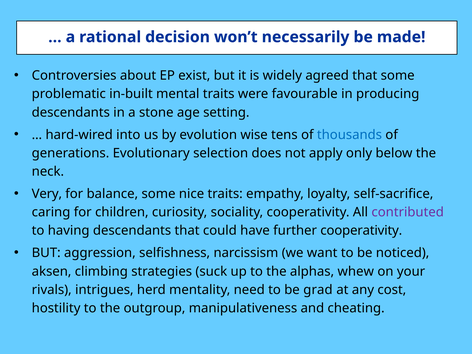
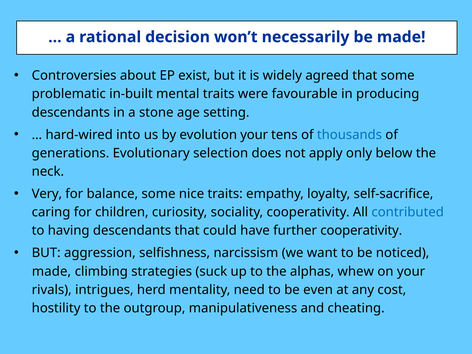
evolution wise: wise -> your (254, 135)
contributed colour: purple -> blue (408, 212)
aksen: aksen -> made (51, 271)
grad: grad -> even (318, 290)
